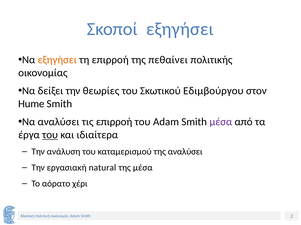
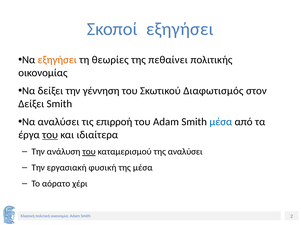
τη επιρροή: επιρροή -> θεωρίες (110, 60)
θεωρίες: θεωρίες -> γέννηση (101, 91)
Εδιμβούργου: Εδιμβούργου -> Διαφωτισμός (213, 91)
Hume: Hume -> Δείξει (31, 104)
μέσα colour: purple -> blue (221, 122)
του underline: none -> present (89, 152)
natural: natural -> φυσική (102, 168)
